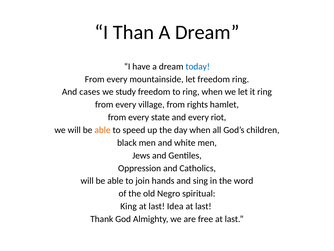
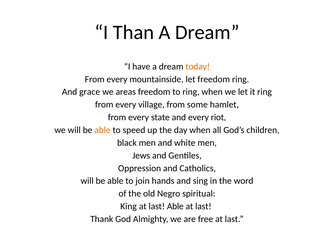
today colour: blue -> orange (198, 66)
cases: cases -> grace (90, 92)
study: study -> areas (126, 92)
rights: rights -> some (197, 104)
last Idea: Idea -> Able (175, 206)
